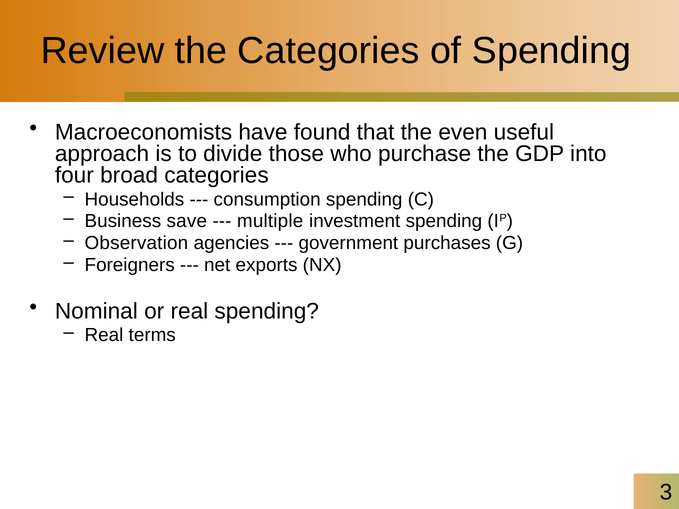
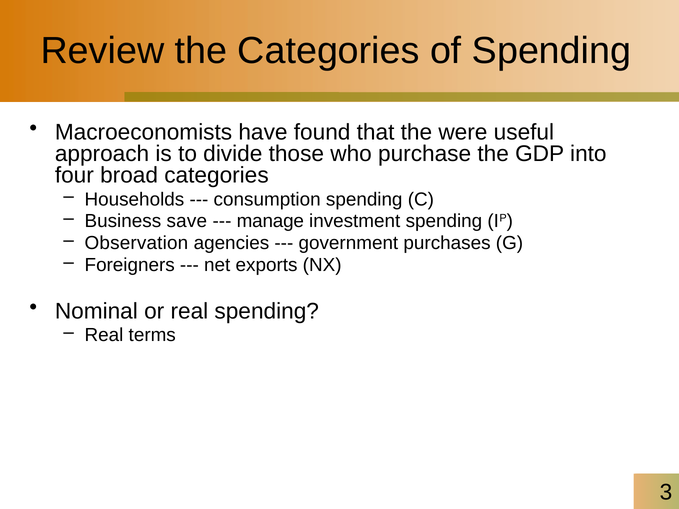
even: even -> were (463, 132)
multiple: multiple -> manage (270, 221)
